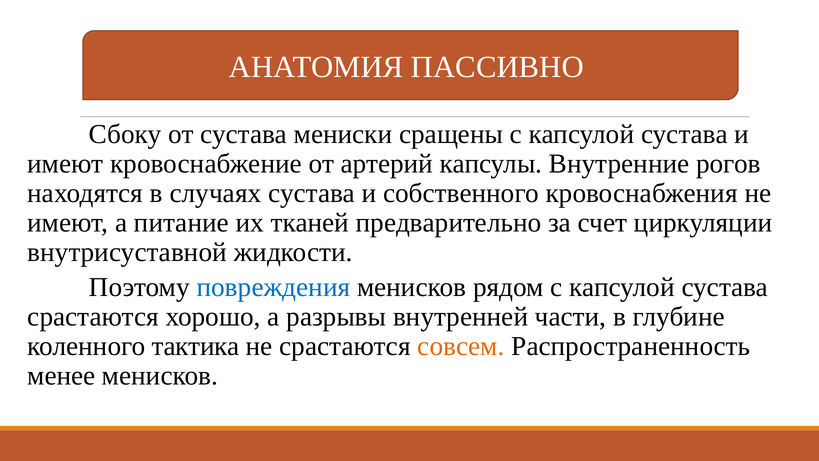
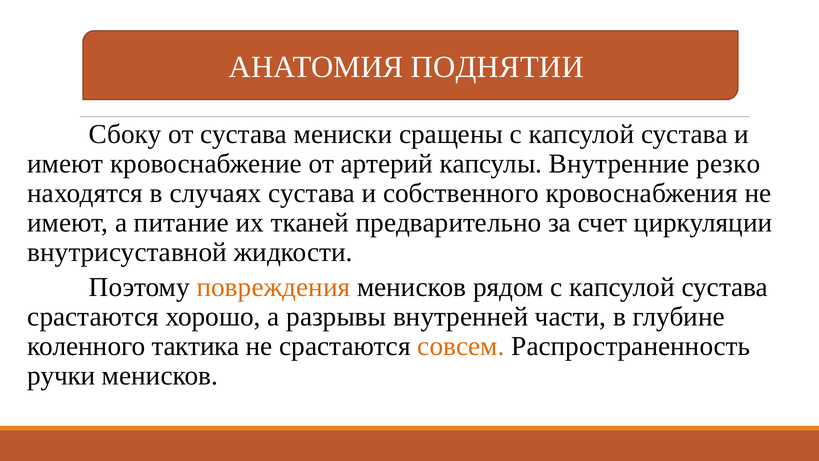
ПАССИВНО: ПАССИВНО -> ПОДНЯТИИ (497, 67)
рогов: рогов -> резко (728, 164)
повреждения colour: blue -> orange (273, 287)
менее: менее -> ручки (61, 375)
